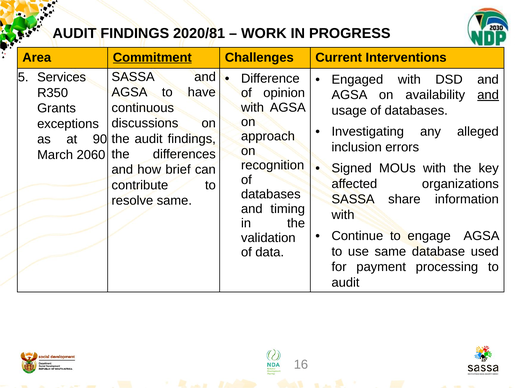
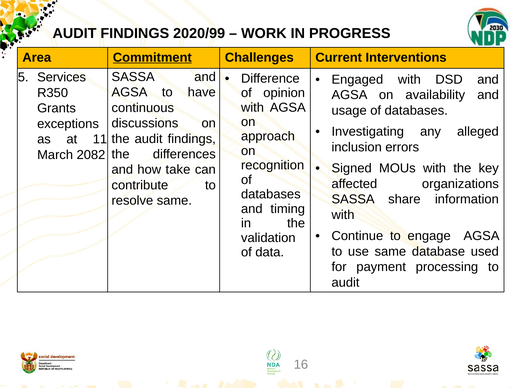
2020/81: 2020/81 -> 2020/99 (199, 33)
and underline: present -> none (488, 95)
90: 90 -> 11 (100, 139)
2060: 2060 -> 2082 (91, 155)
brief: brief -> take (178, 170)
